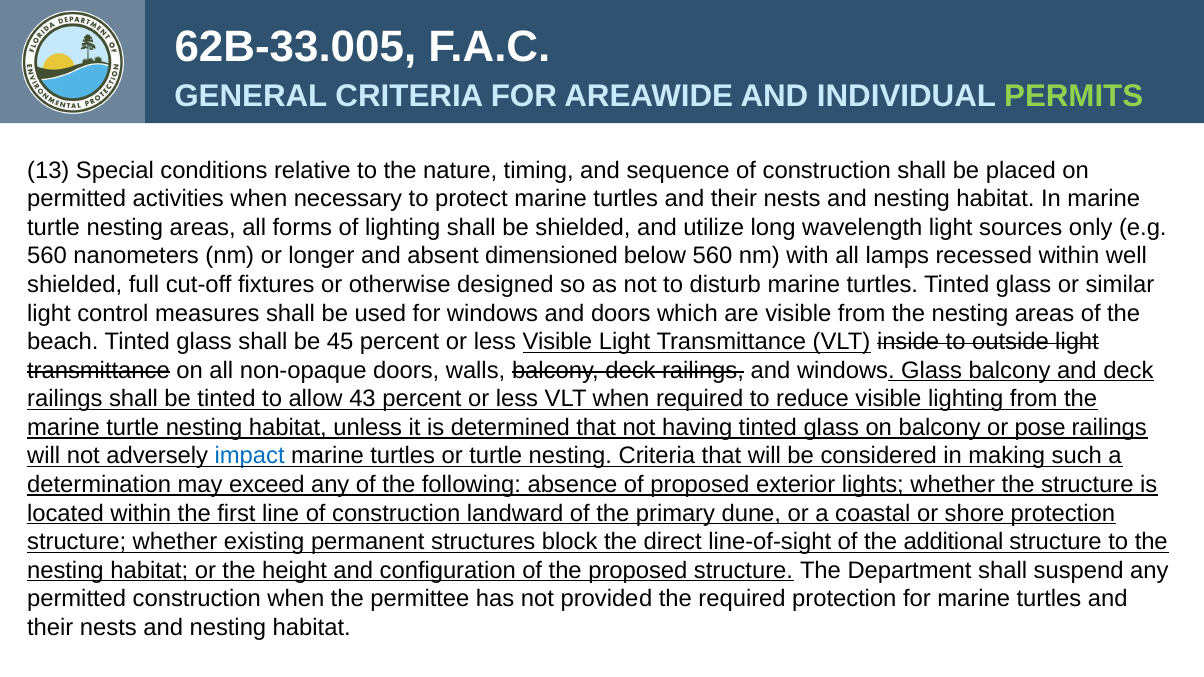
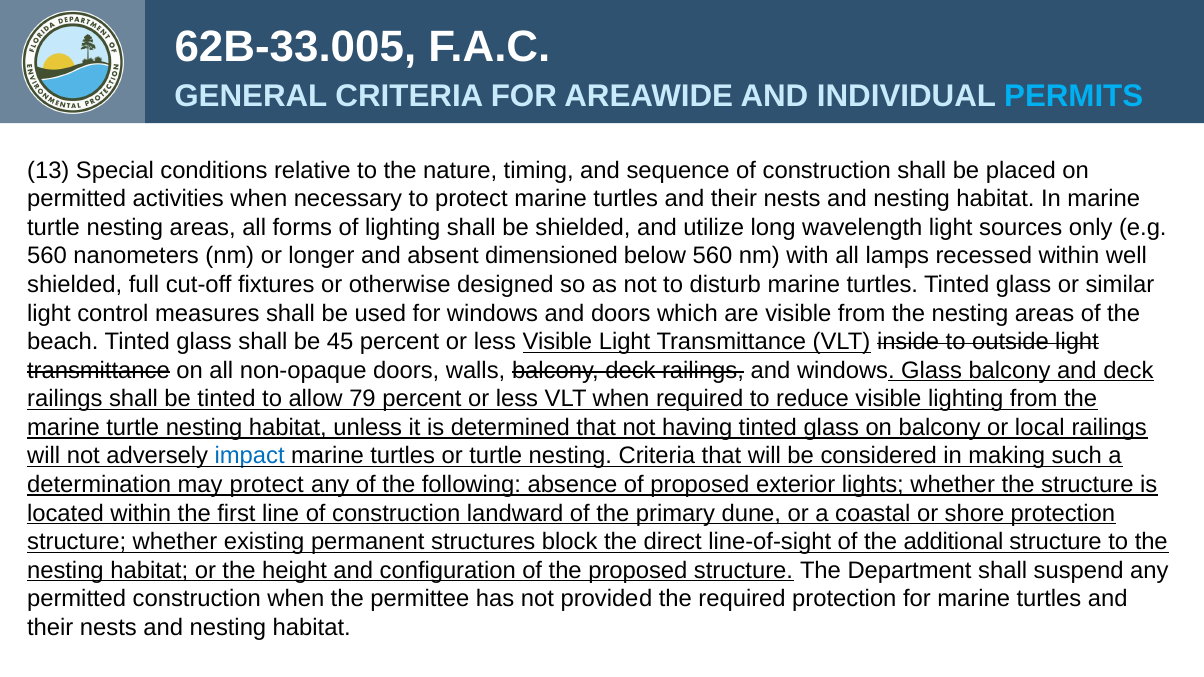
PERMITS colour: light green -> light blue (1074, 96)
43: 43 -> 79 (362, 399)
pose: pose -> local (1040, 428)
may exceed: exceed -> protect (267, 485)
